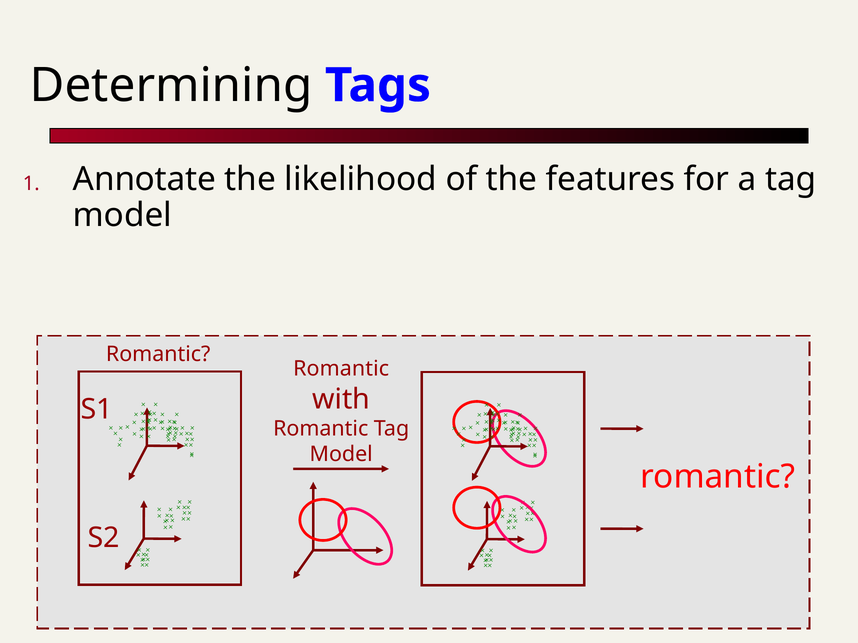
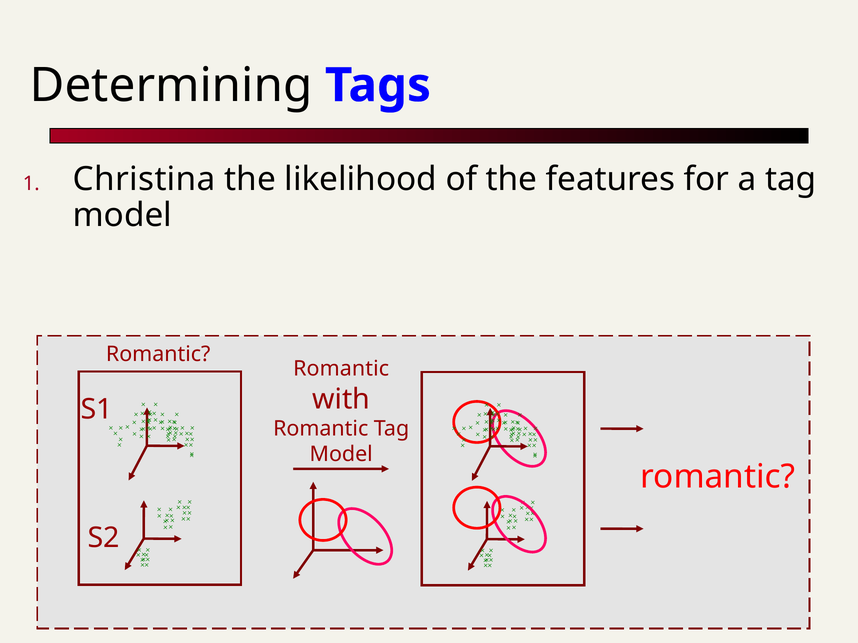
Annotate: Annotate -> Christina (144, 179)
